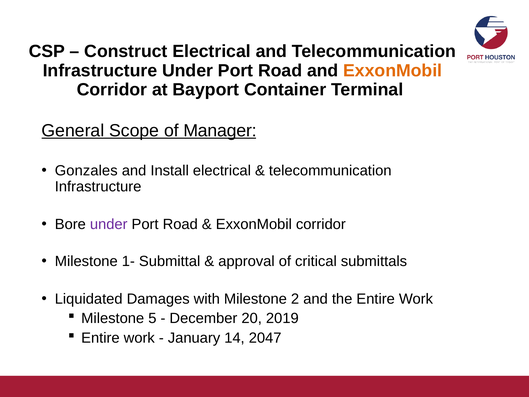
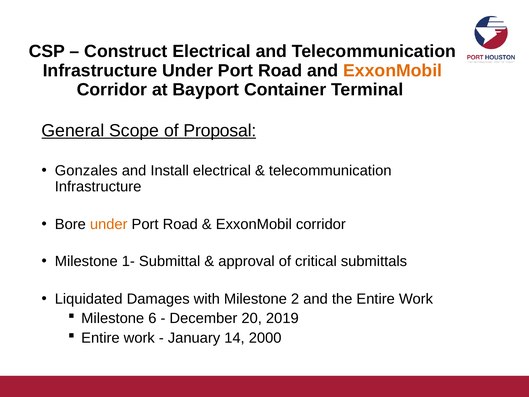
Manager: Manager -> Proposal (220, 130)
under colour: purple -> orange (109, 224)
5: 5 -> 6 (152, 318)
2047: 2047 -> 2000 (265, 338)
